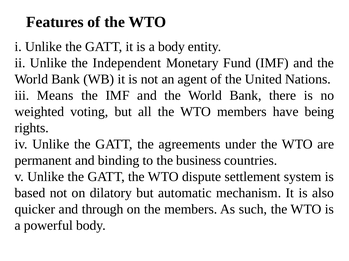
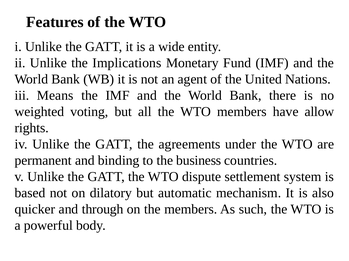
a body: body -> wide (171, 47)
Independent: Independent -> Implications (127, 63)
being: being -> allow (319, 112)
